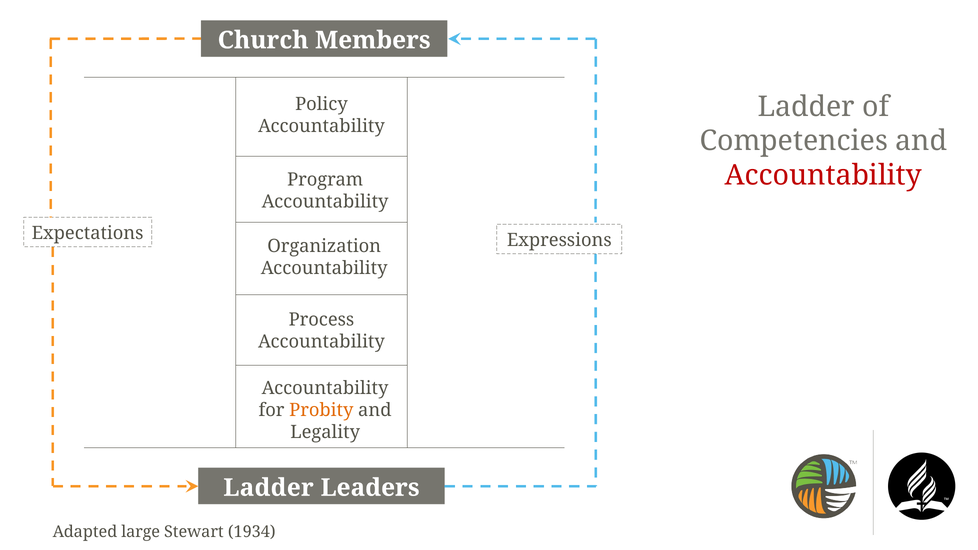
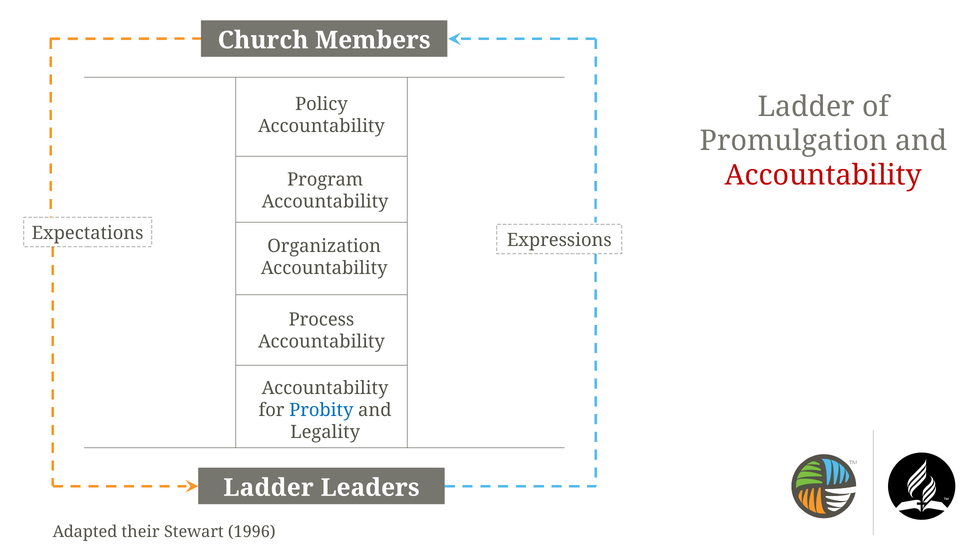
Competencies: Competencies -> Promulgation (794, 141)
Probity colour: orange -> blue (321, 410)
large: large -> their (141, 532)
1934: 1934 -> 1996 (252, 532)
